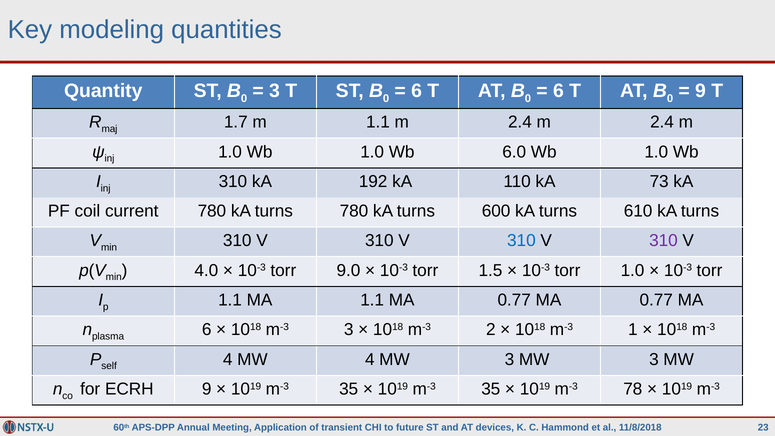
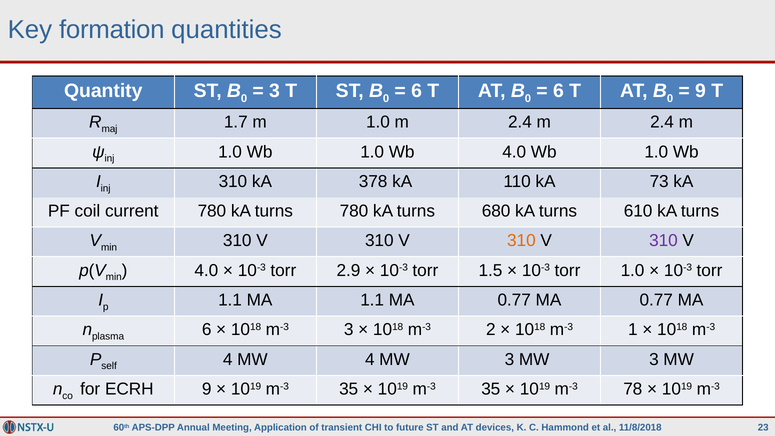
modeling: modeling -> formation (112, 30)
m 1.1: 1.1 -> 1.0 (378, 122)
Wb 6.0: 6.0 -> 4.0 (514, 152)
192: 192 -> 378 (373, 182)
600: 600 -> 680 (496, 211)
310 colour: blue -> orange (521, 241)
9.0: 9.0 -> 2.9 (348, 270)
